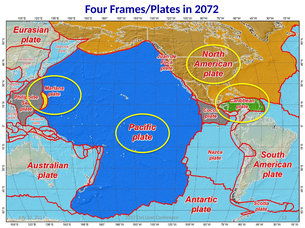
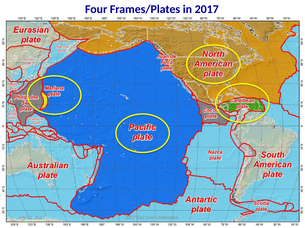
in 2072: 2072 -> 2017 (207, 9)
